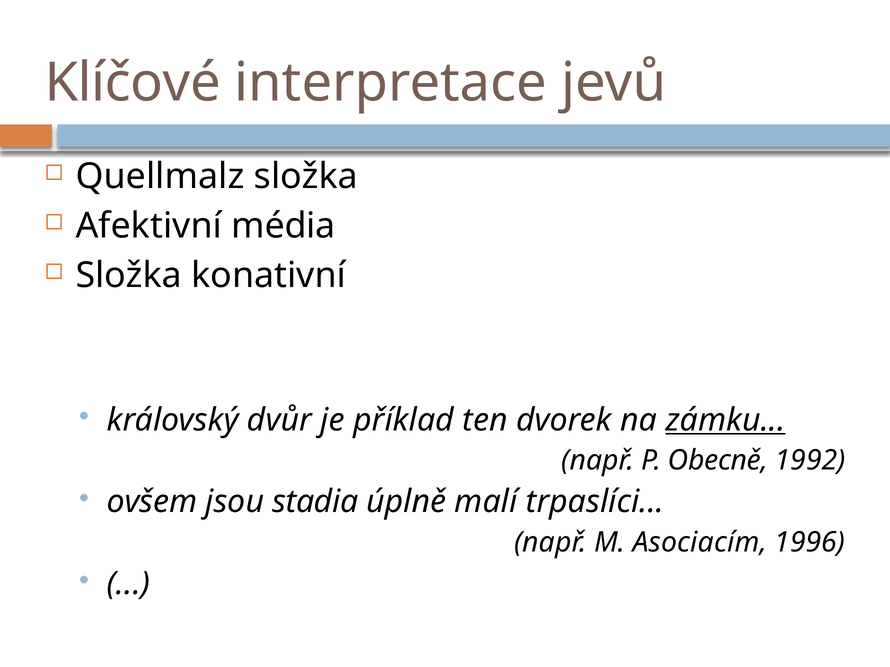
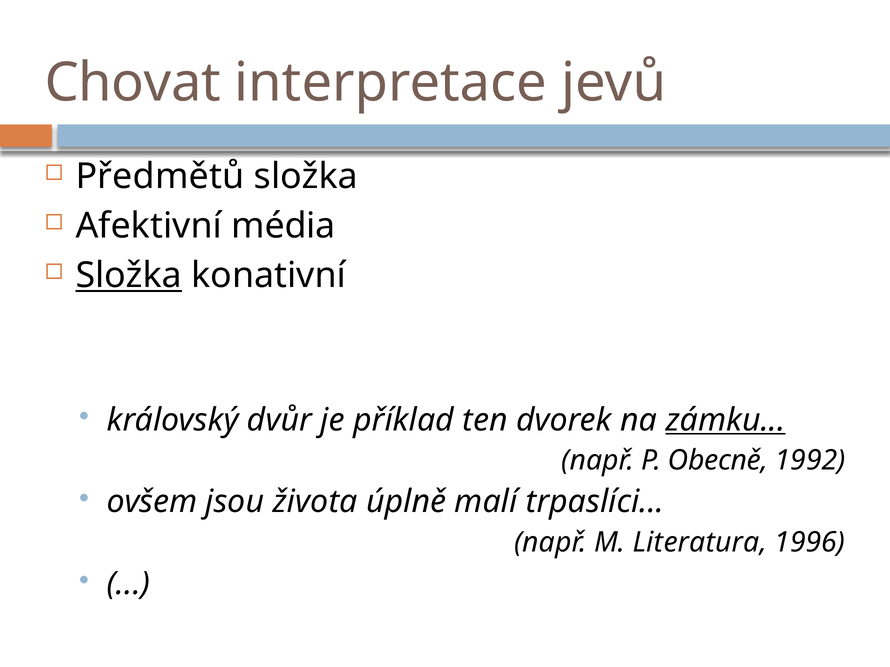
Klíčové: Klíčové -> Chovat (133, 83)
Quellmalz: Quellmalz -> Předmětů (160, 177)
Složka underline: none -> present (129, 276)
stadia: stadia -> života (315, 502)
Asociacím: Asociacím -> Literatura (700, 543)
